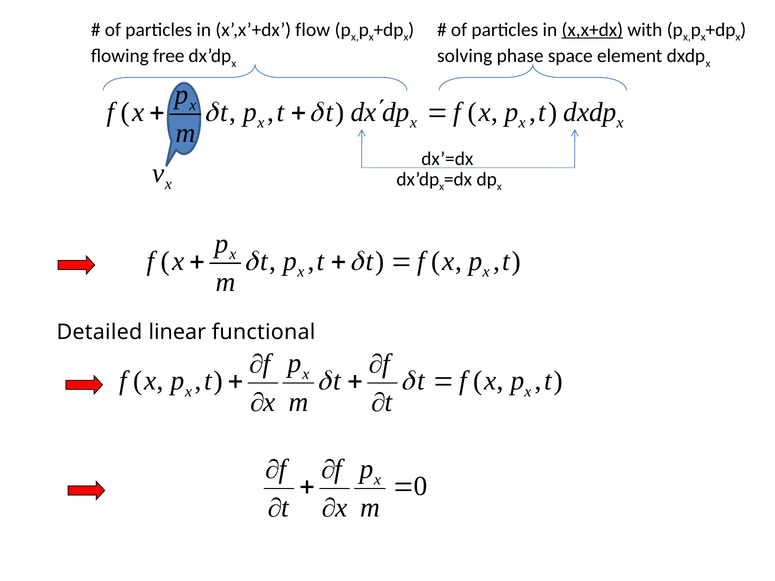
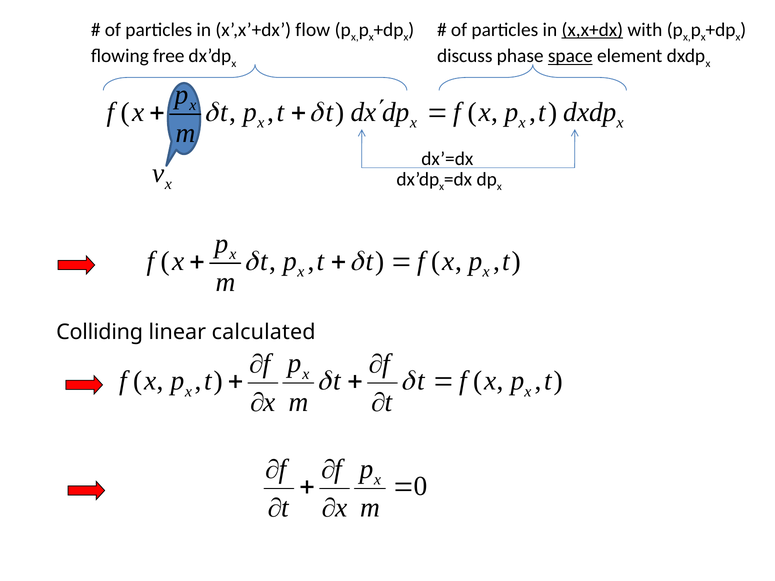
solving: solving -> discuss (465, 56)
space underline: none -> present (570, 56)
Detailed: Detailed -> Colliding (100, 332)
functional: functional -> calculated (264, 332)
